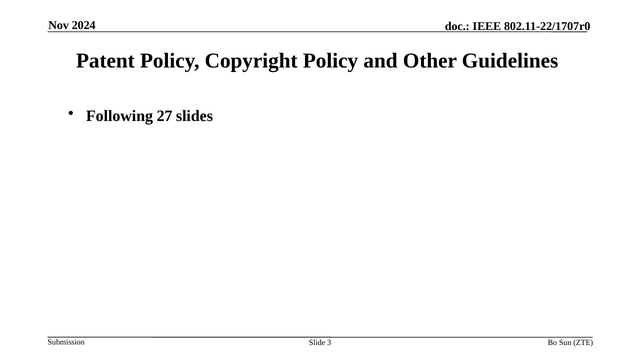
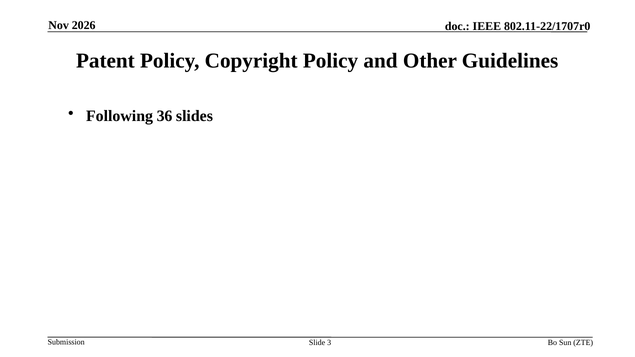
2024: 2024 -> 2026 (84, 25)
27: 27 -> 36 (165, 116)
